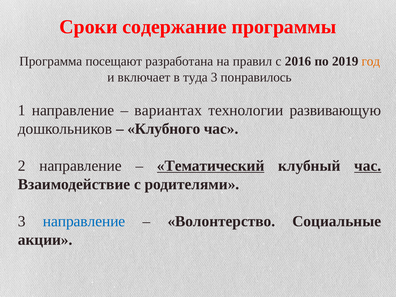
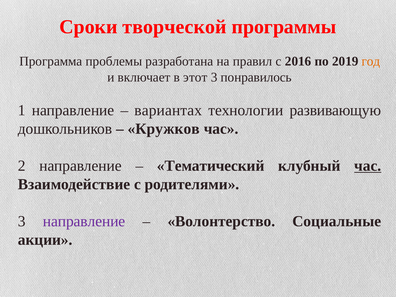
содержание: содержание -> творческой (175, 27)
посещают: посещают -> проблемы (114, 61)
туда: туда -> этот (195, 77)
Клубного: Клубного -> Кружков (164, 129)
Тематический underline: present -> none (211, 166)
направление colour: blue -> purple (84, 221)
